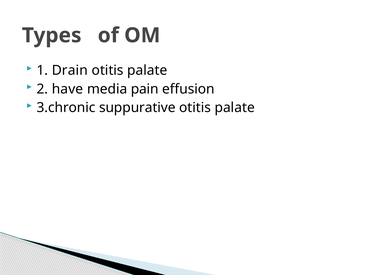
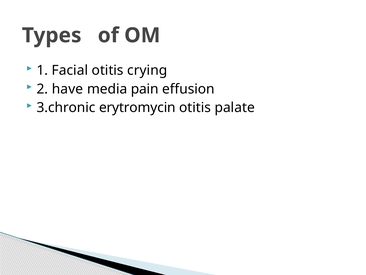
Drain: Drain -> Facial (70, 70)
palate: palate -> crying (147, 70)
suppurative: suppurative -> erytromycin (137, 107)
